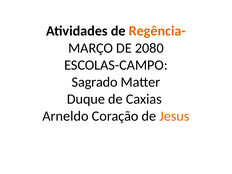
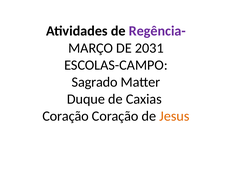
Regência- colour: orange -> purple (157, 31)
2080: 2080 -> 2031 (149, 48)
Arneldo: Arneldo -> Coração (66, 116)
